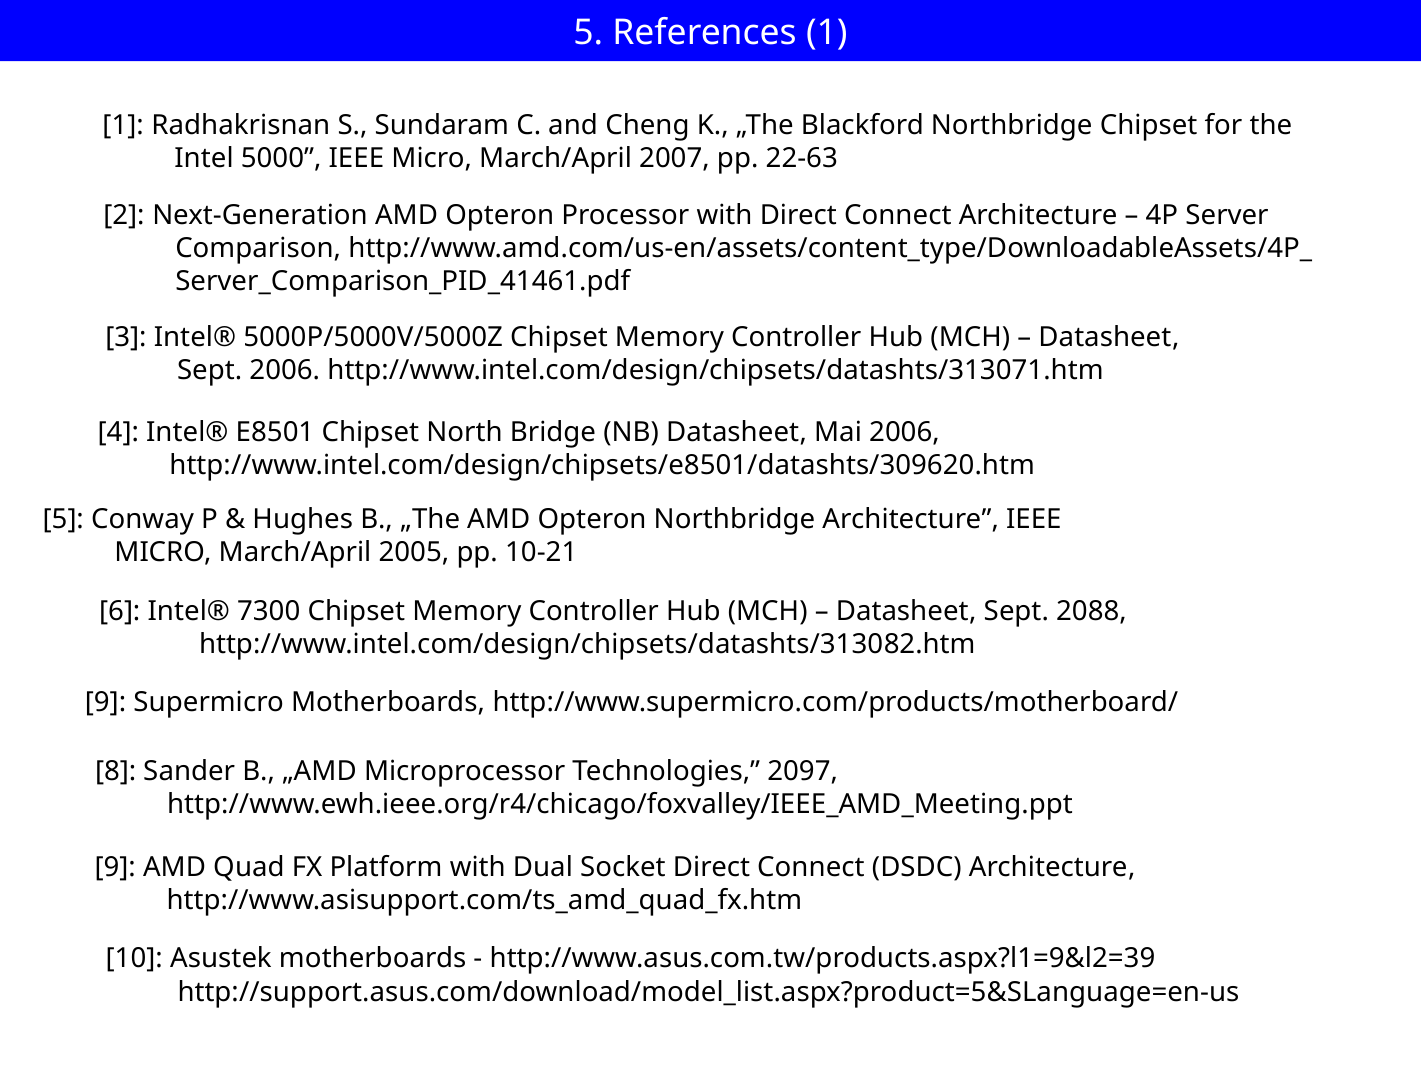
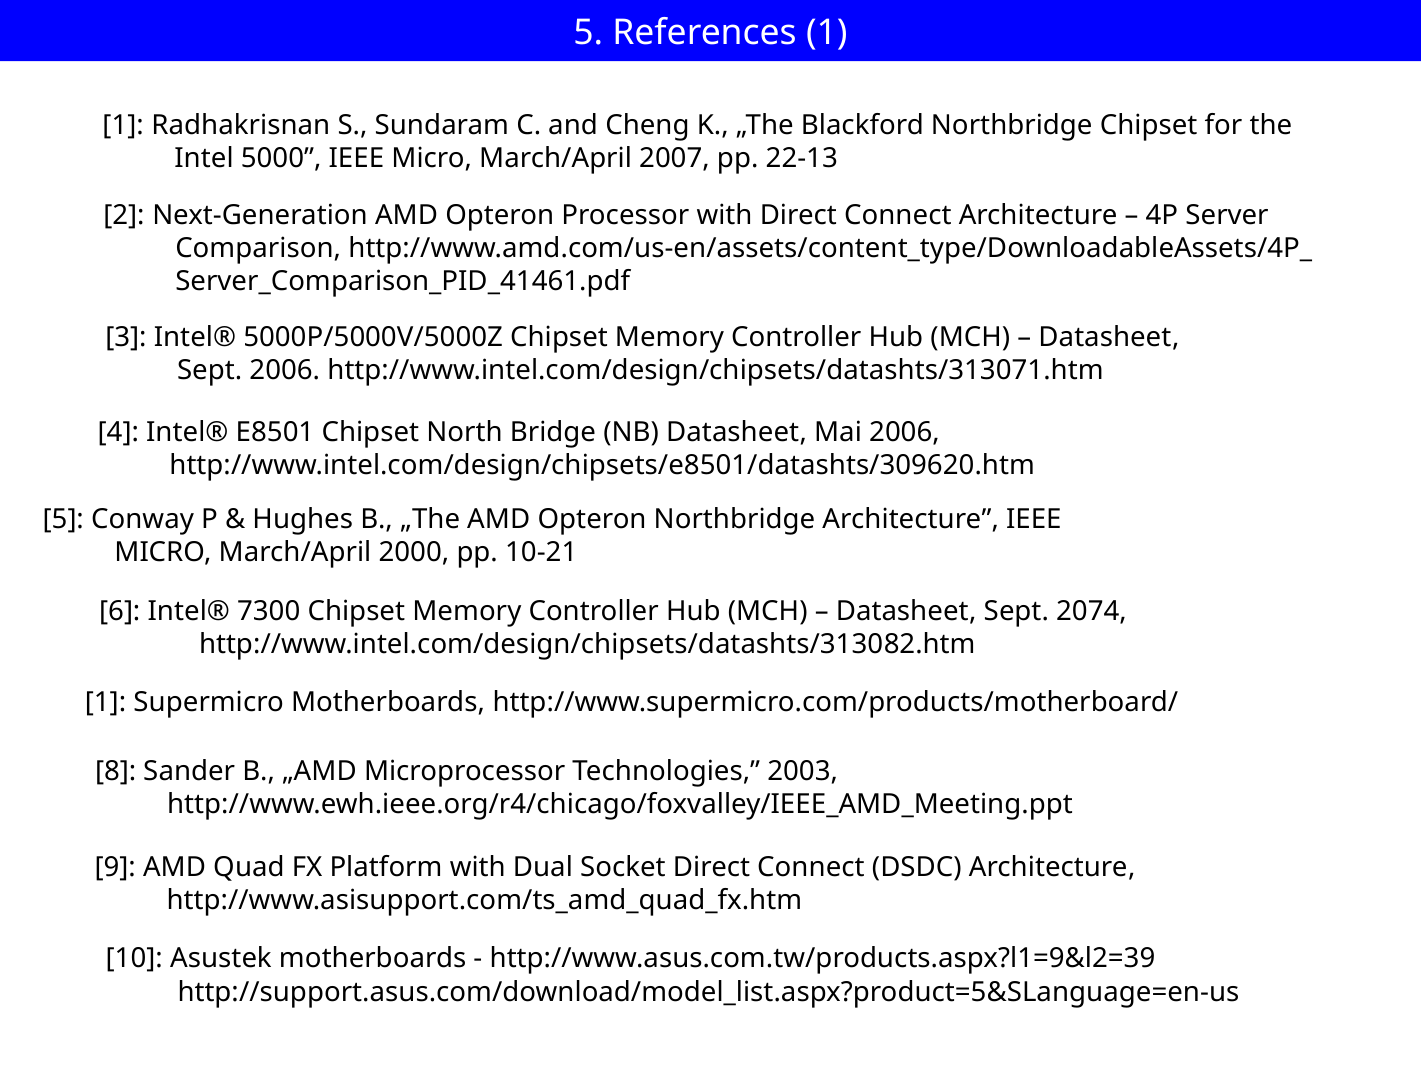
22-63: 22-63 -> 22-13 (802, 159)
2005: 2005 -> 2000 (414, 553)
2088: 2088 -> 2074 (1091, 611)
9: 9 -> 1 (106, 703)
2097: 2097 -> 2003 (803, 771)
